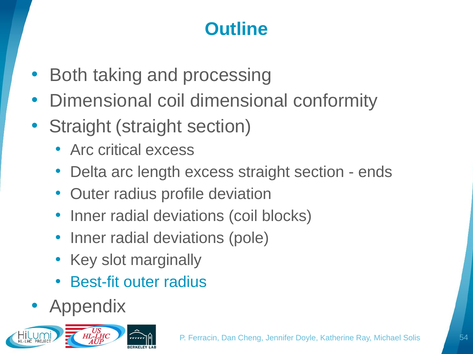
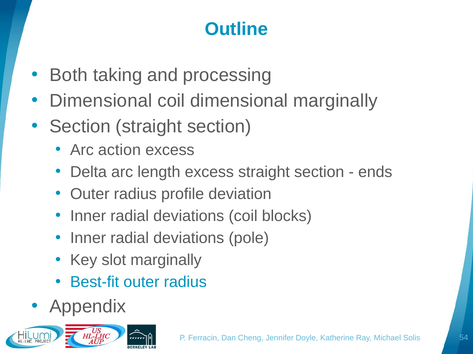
dimensional conformity: conformity -> marginally (335, 101)
Straight: Straight -> Section (80, 127)
critical: critical -> action (119, 150)
